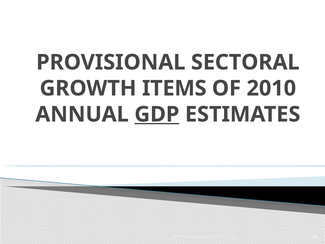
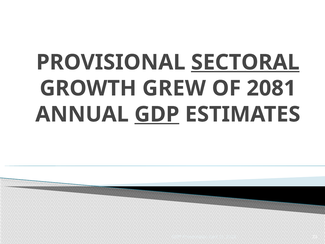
SECTORAL underline: none -> present (245, 62)
ITEMS: ITEMS -> GREW (174, 88)
2010: 2010 -> 2081 (271, 88)
